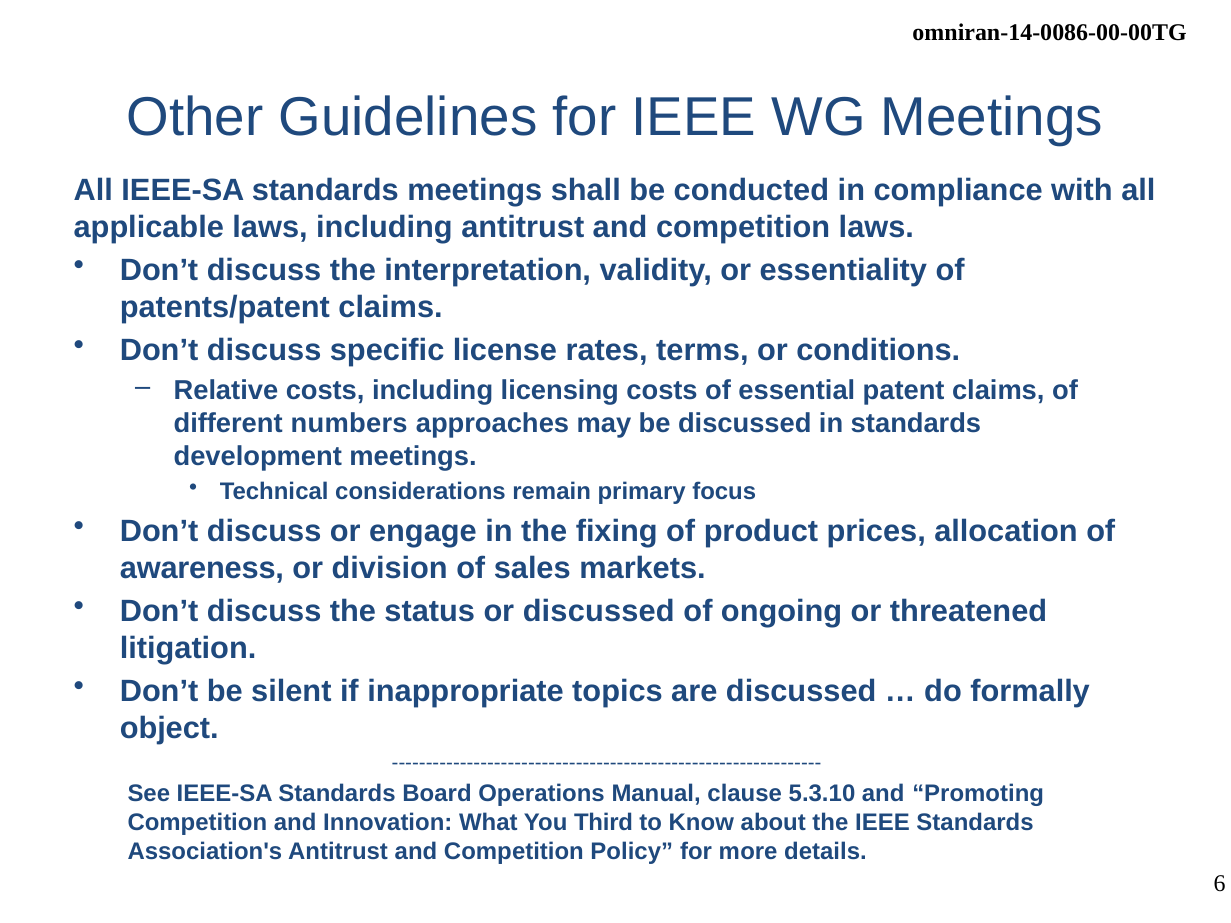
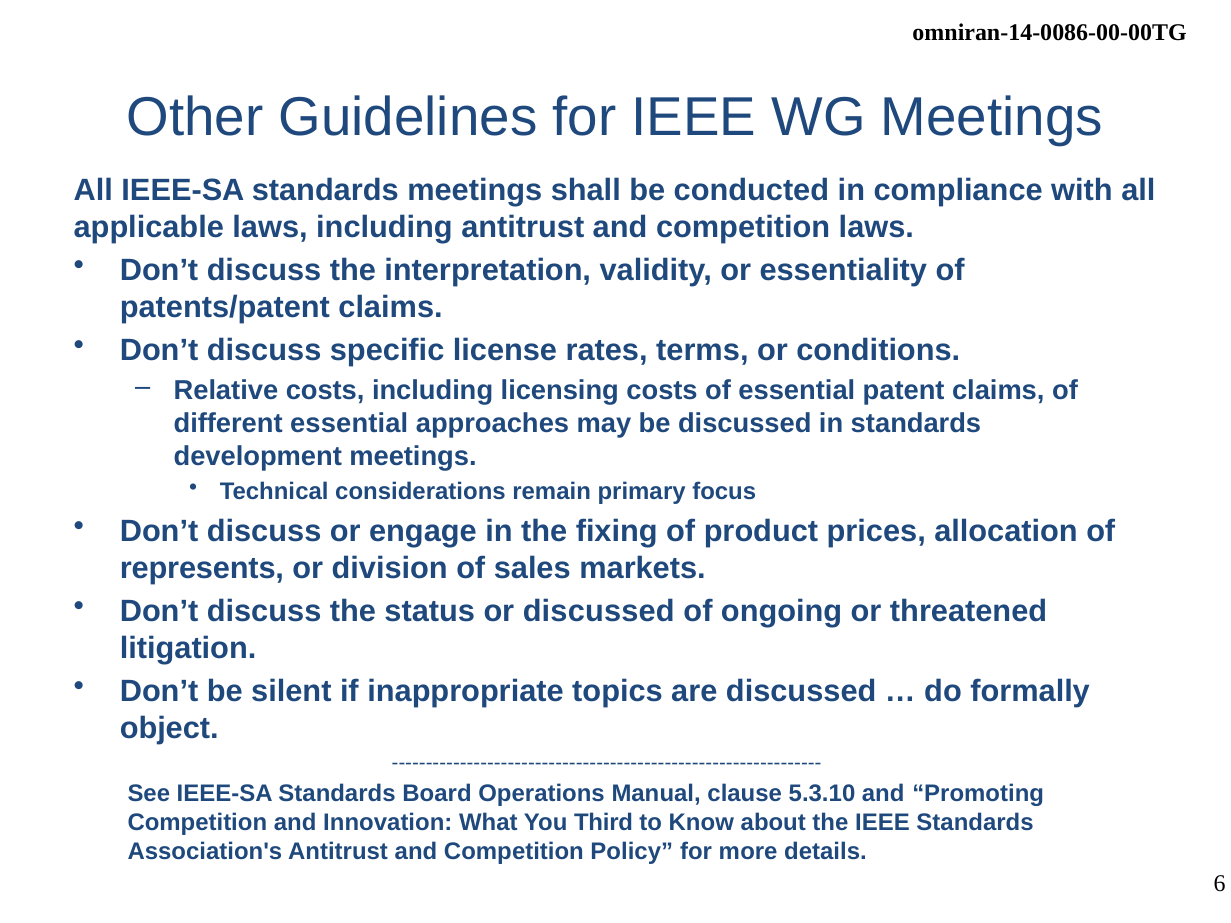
different numbers: numbers -> essential (349, 424)
awareness: awareness -> represents (202, 568)
